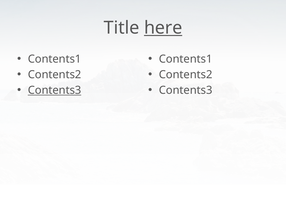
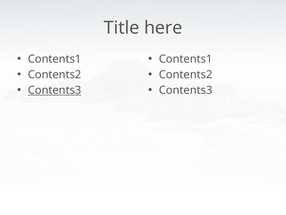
here underline: present -> none (163, 28)
